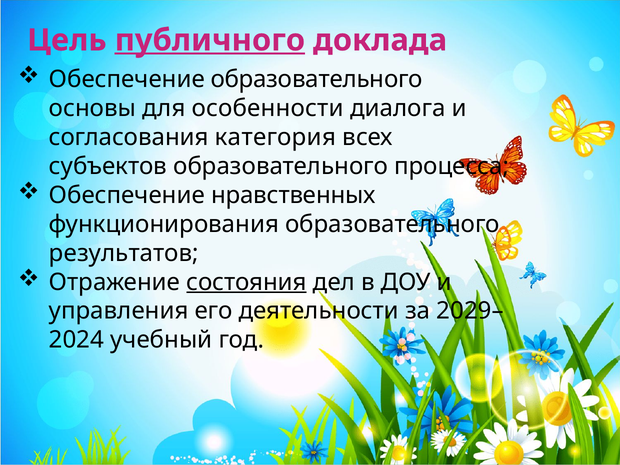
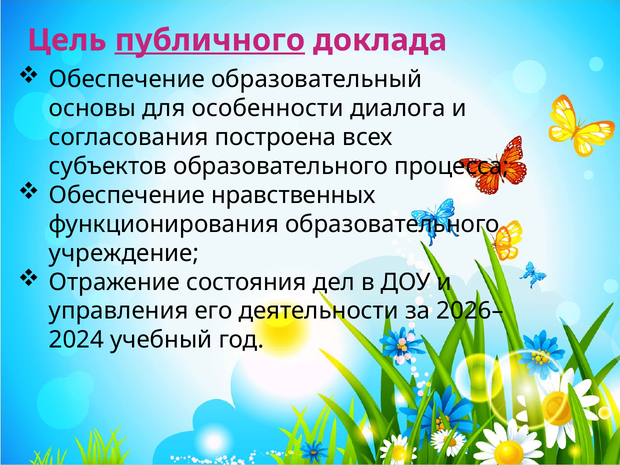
Обеспечение образовательного: образовательного -> образовательный (317, 79)
категория: категория -> построена (276, 137)
результатов: результатов -> учреждение (124, 253)
состояния underline: present -> none (247, 282)
2029–: 2029– -> 2026– (470, 311)
